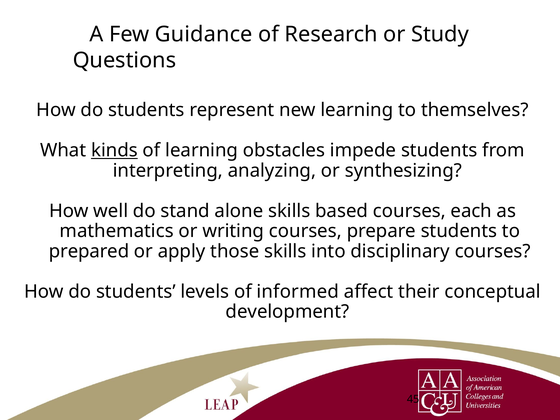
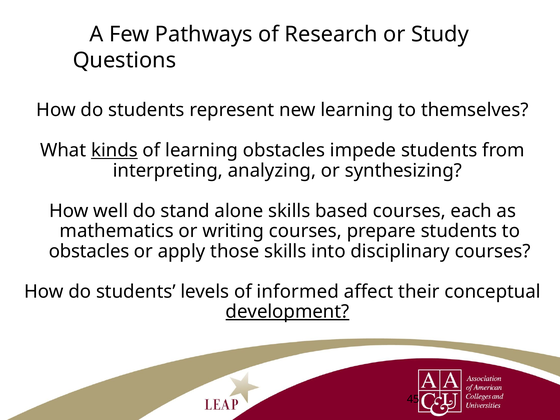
Guidance: Guidance -> Pathways (204, 34)
prepared: prepared -> obstacles (89, 251)
development underline: none -> present (287, 312)
